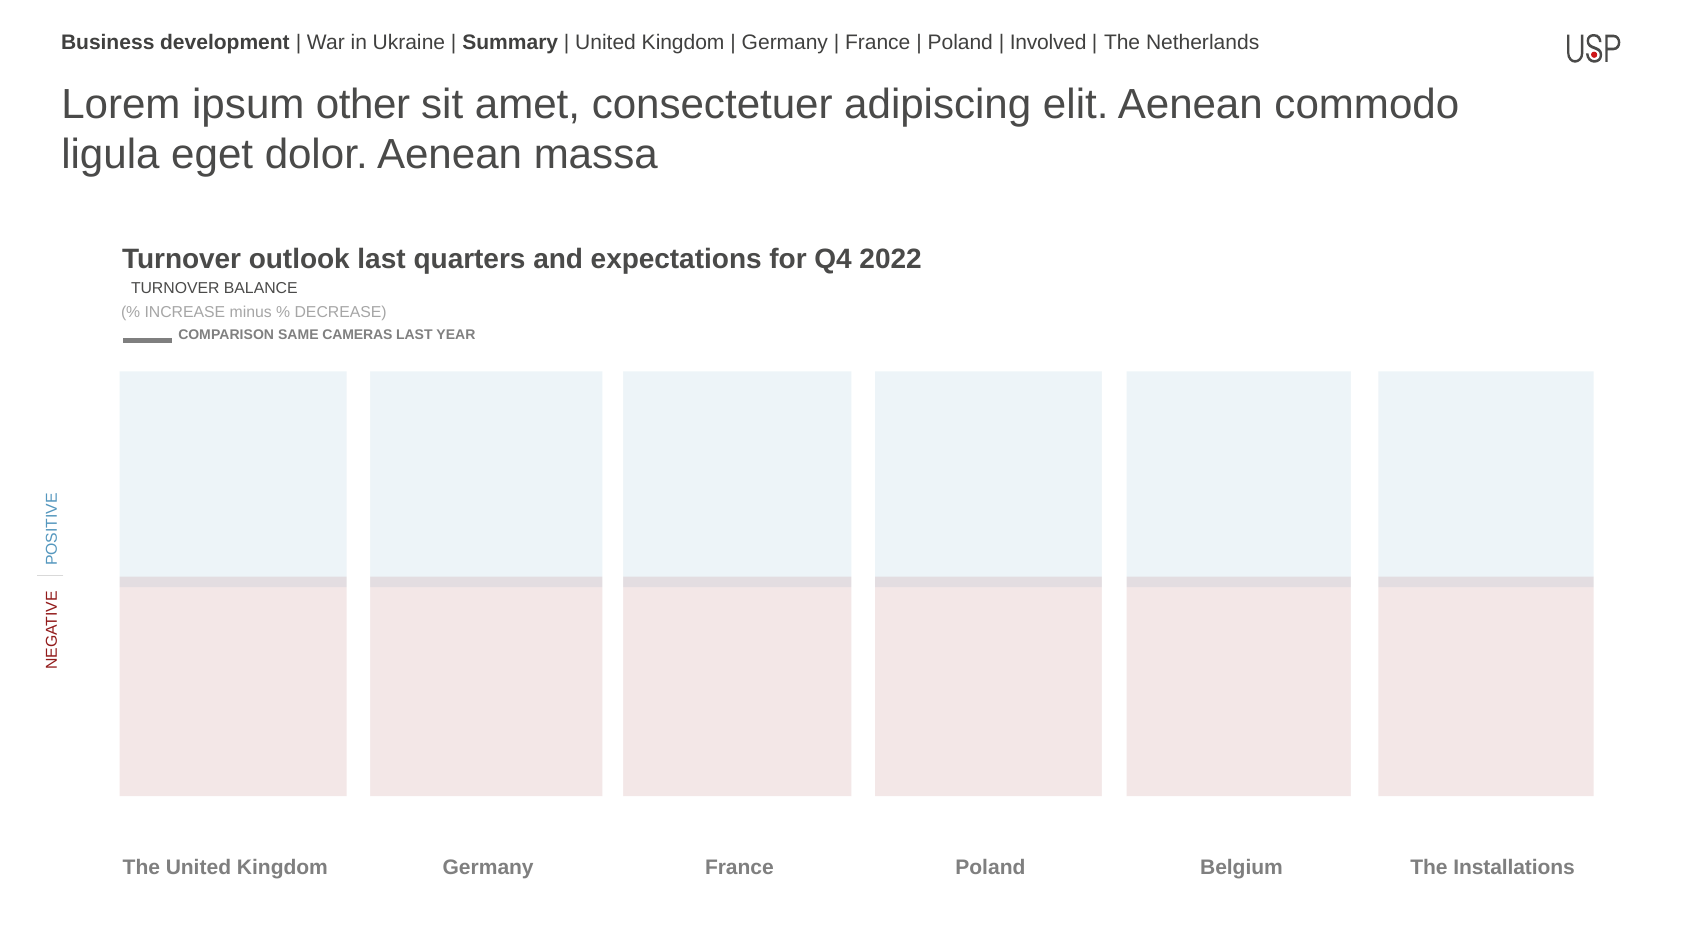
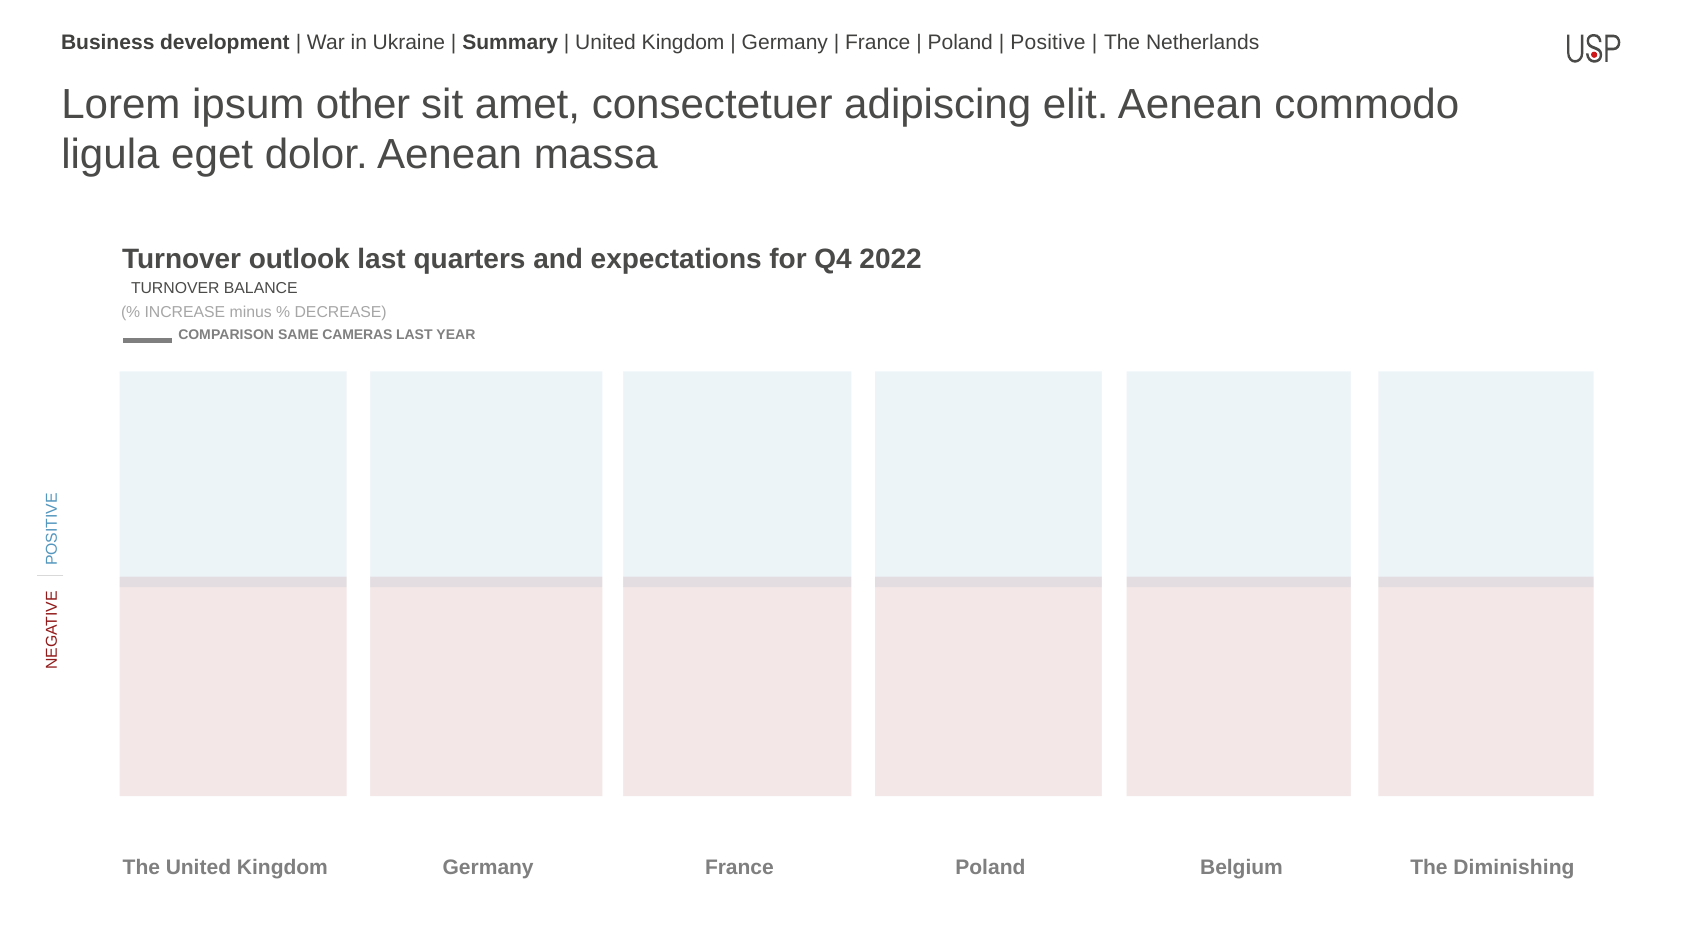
Involved: Involved -> Positive (1048, 43)
Installations: Installations -> Diminishing (1514, 868)
